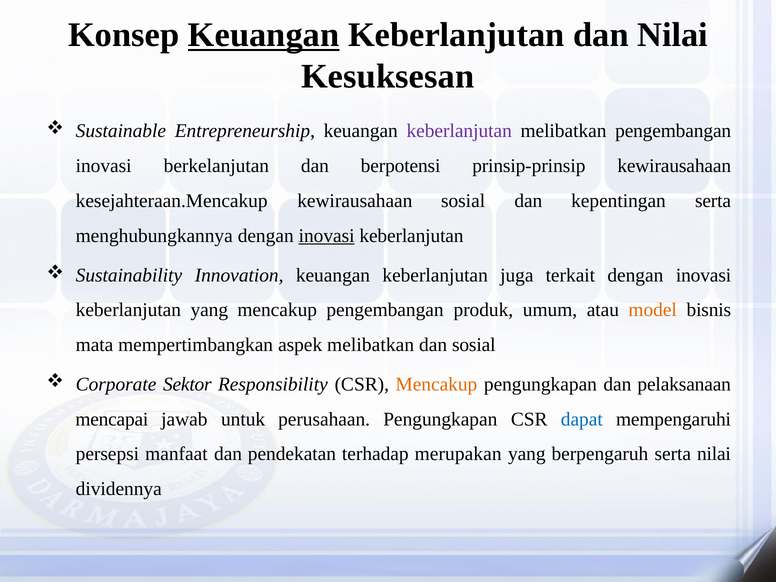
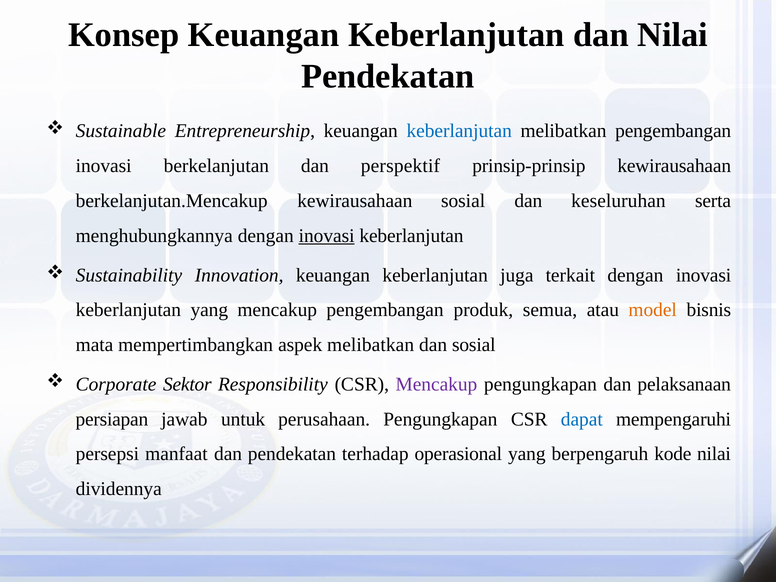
Keuangan underline: present -> none (264, 35)
Kesuksesan: Kesuksesan -> Pendekatan (388, 76)
keberlanjutan colour: purple -> blue (459, 131)
berpotensi: berpotensi -> perspektif (400, 166)
kesejahteraan.Mencakup: kesejahteraan.Mencakup -> berkelanjutan.Mencakup (172, 201)
kepentingan: kepentingan -> keseluruhan (618, 201)
umum: umum -> semua (550, 310)
Mencakup colour: orange -> purple (436, 384)
mencapai: mencapai -> persiapan (112, 419)
merupakan: merupakan -> operasional (458, 454)
berpengaruh serta: serta -> kode (673, 454)
